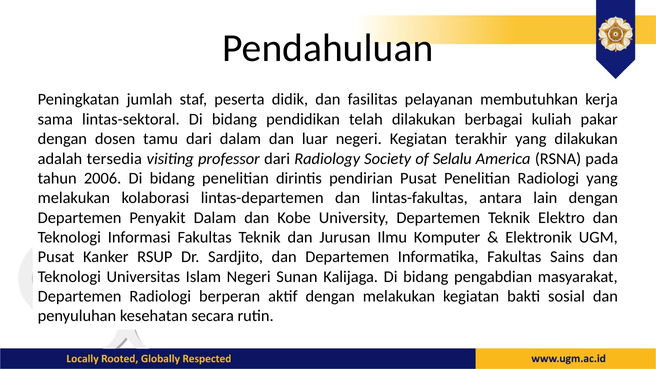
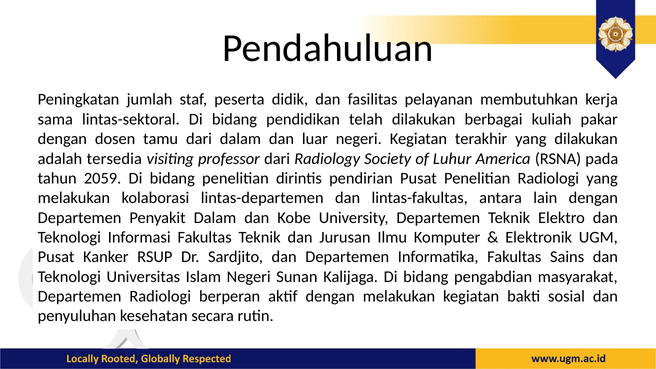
Selalu: Selalu -> Luhur (452, 159)
2006: 2006 -> 2059 (103, 178)
